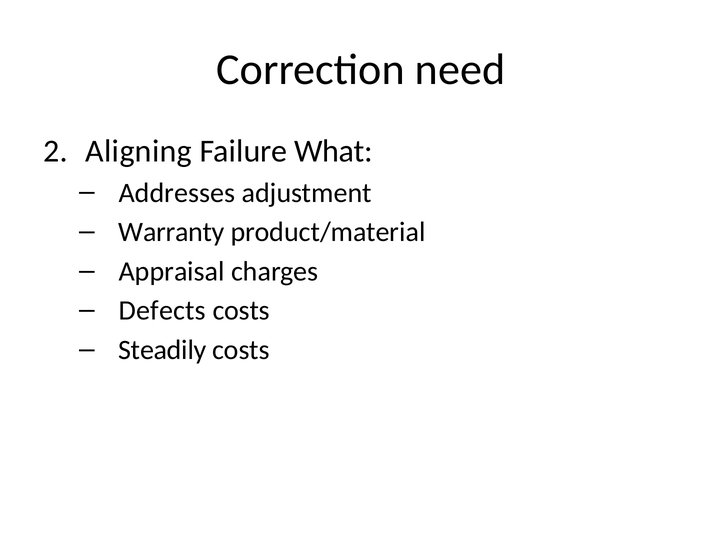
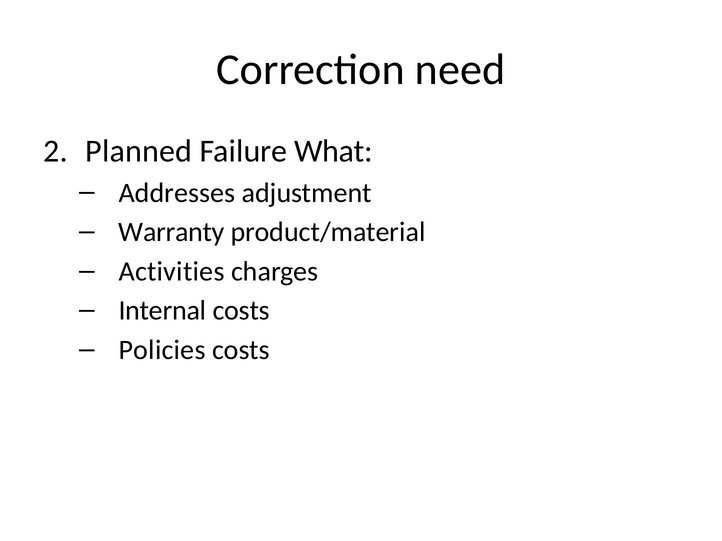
Aligning: Aligning -> Planned (139, 151)
Appraisal: Appraisal -> Activities (172, 272)
Defects: Defects -> Internal (162, 311)
Steadily: Steadily -> Policies (162, 350)
